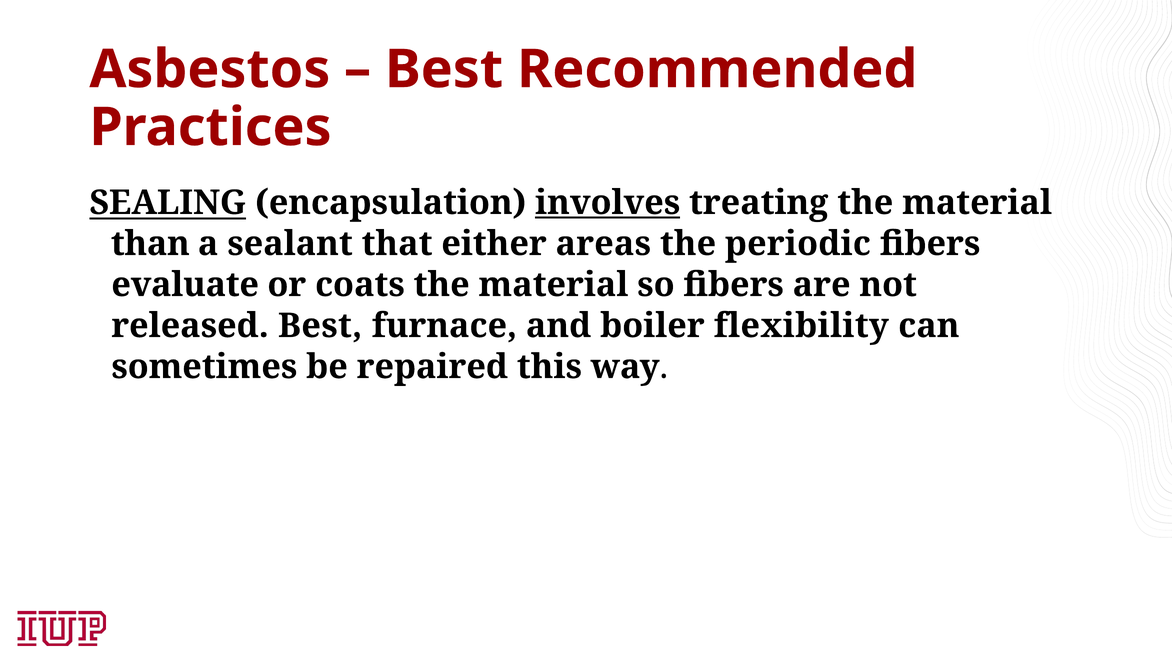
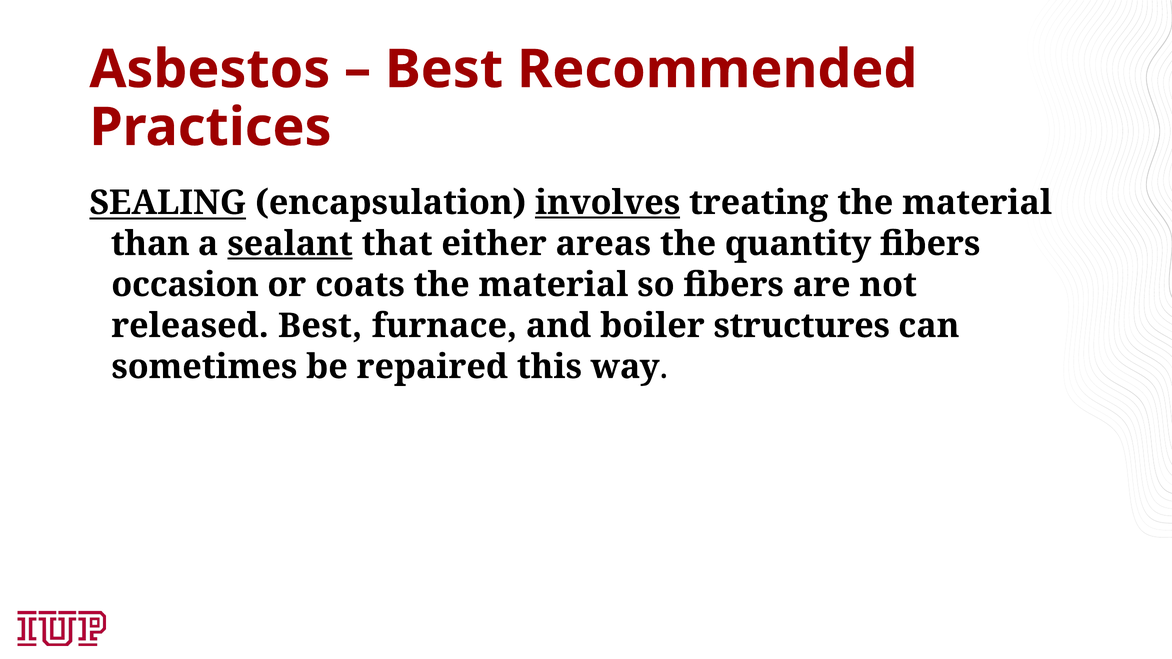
sealant underline: none -> present (290, 244)
periodic: periodic -> quantity (798, 244)
evaluate: evaluate -> occasion (185, 285)
flexibility: flexibility -> structures (802, 326)
